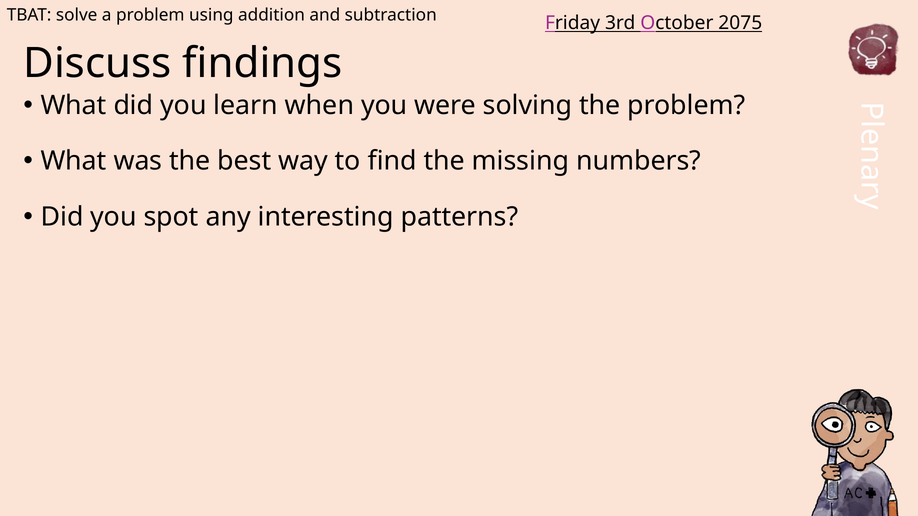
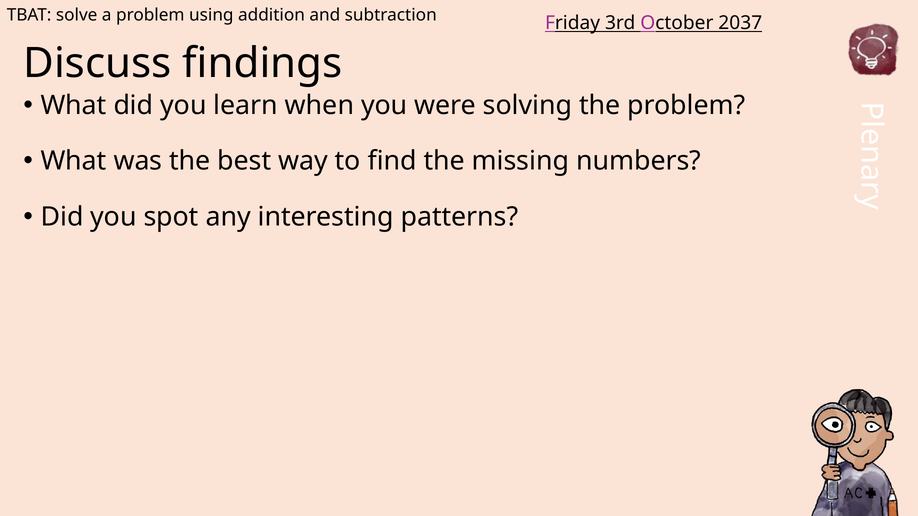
2075: 2075 -> 2037 (740, 23)
